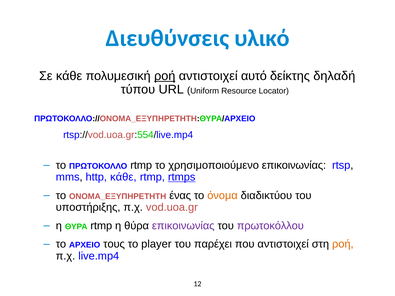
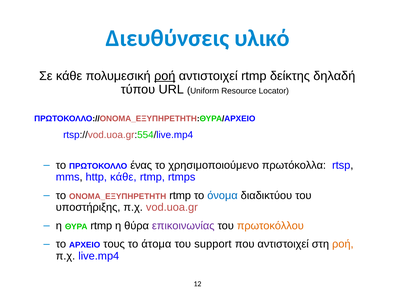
αντιστοιχεί αυτό: αυτό -> rtmp (254, 76)
ΠΡΩΤΟΚΟΛΛΟ rtmp: rtmp -> ένας (141, 165)
χρησιμοποιούμενο επικοινωνίας: επικοινωνίας -> πρωτόκολλα (294, 165)
rtmps underline: present -> none (182, 177)
ΟΝΟΜΑ_ΕΞΥΠΗΡΕΤΗΤΗ ένας: ένας -> rtmp (180, 196)
όνομα colour: orange -> blue (222, 196)
πρωτοκόλλου colour: purple -> orange (270, 226)
player: player -> άτομα (156, 244)
παρέχει: παρέχει -> support (213, 244)
